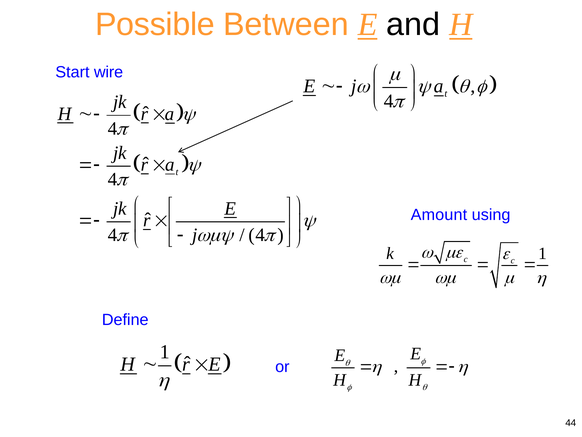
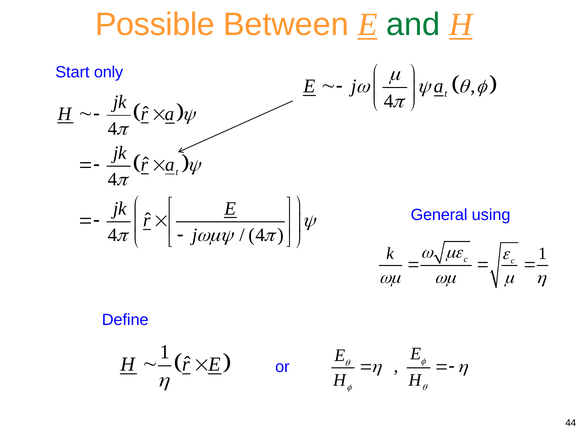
and colour: black -> green (413, 25)
wire: wire -> only (109, 72)
Amount: Amount -> General (439, 215)
